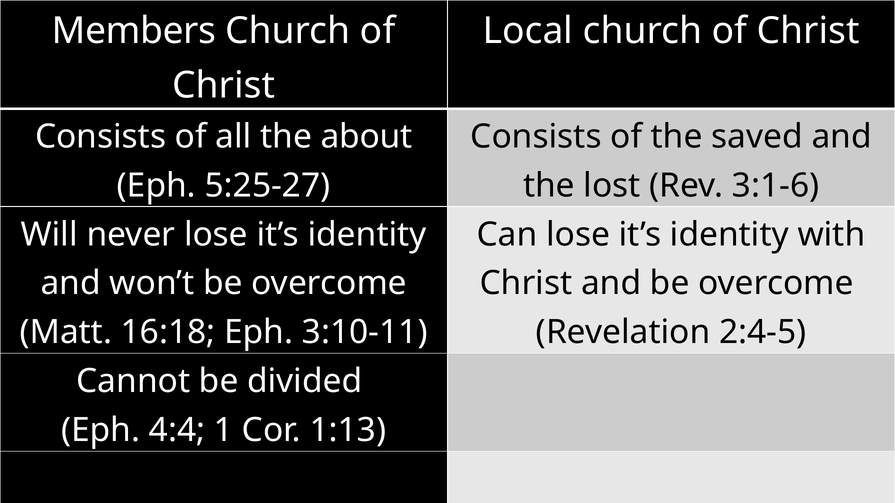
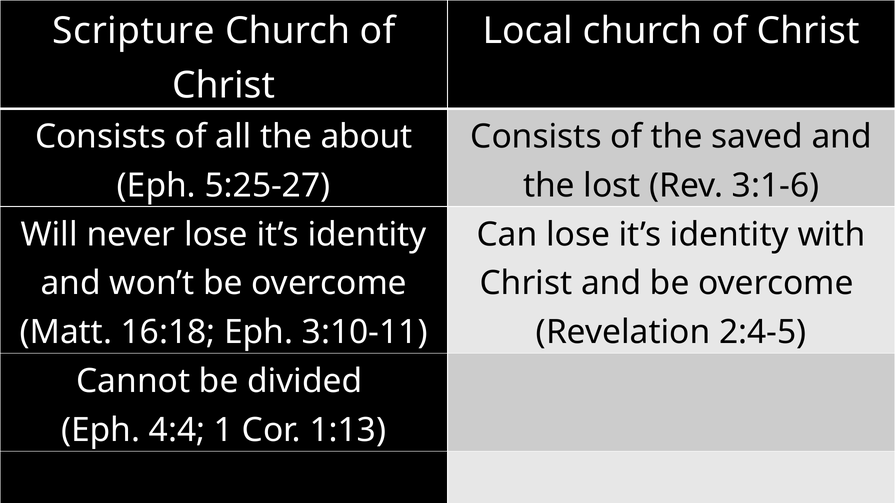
Members: Members -> Scripture (134, 31)
